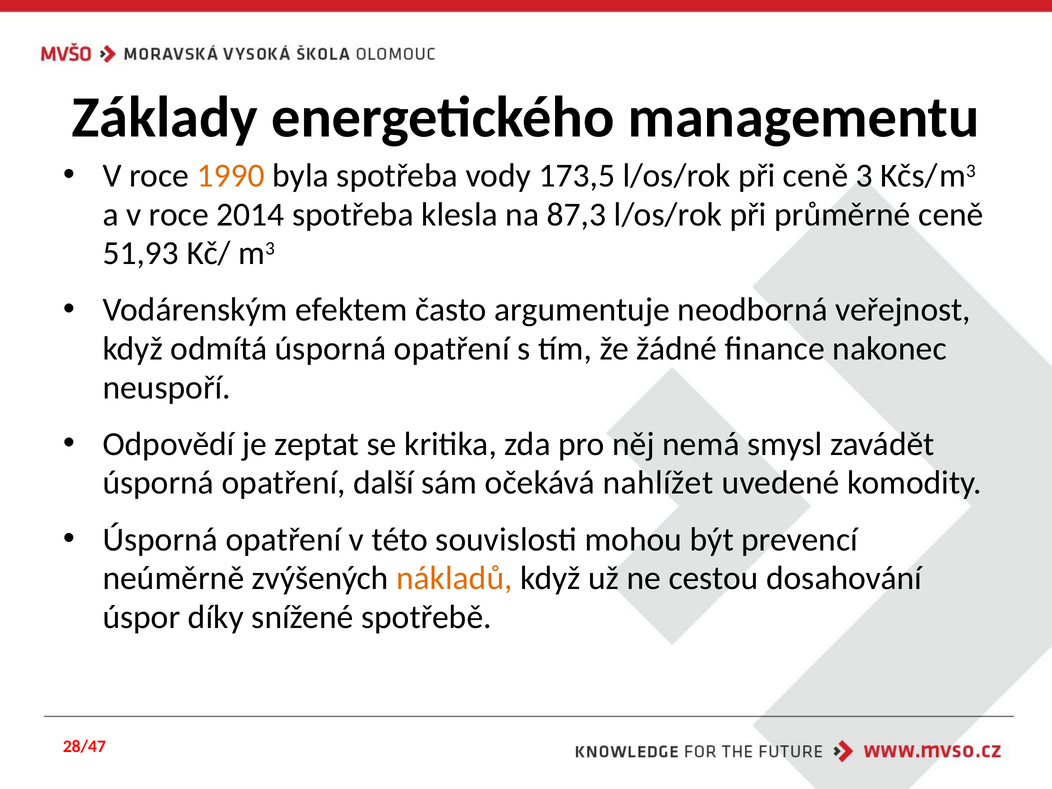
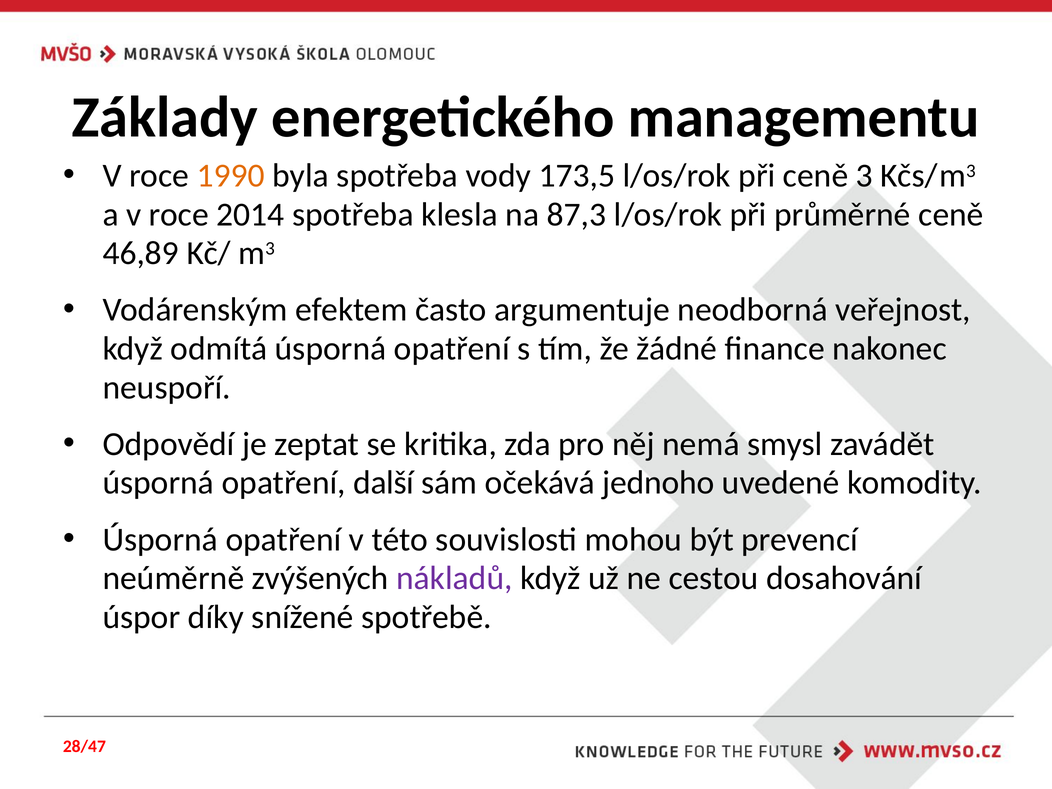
51,93: 51,93 -> 46,89 (141, 253)
nahlížet: nahlížet -> jednoho (658, 483)
nákladů colour: orange -> purple (454, 578)
